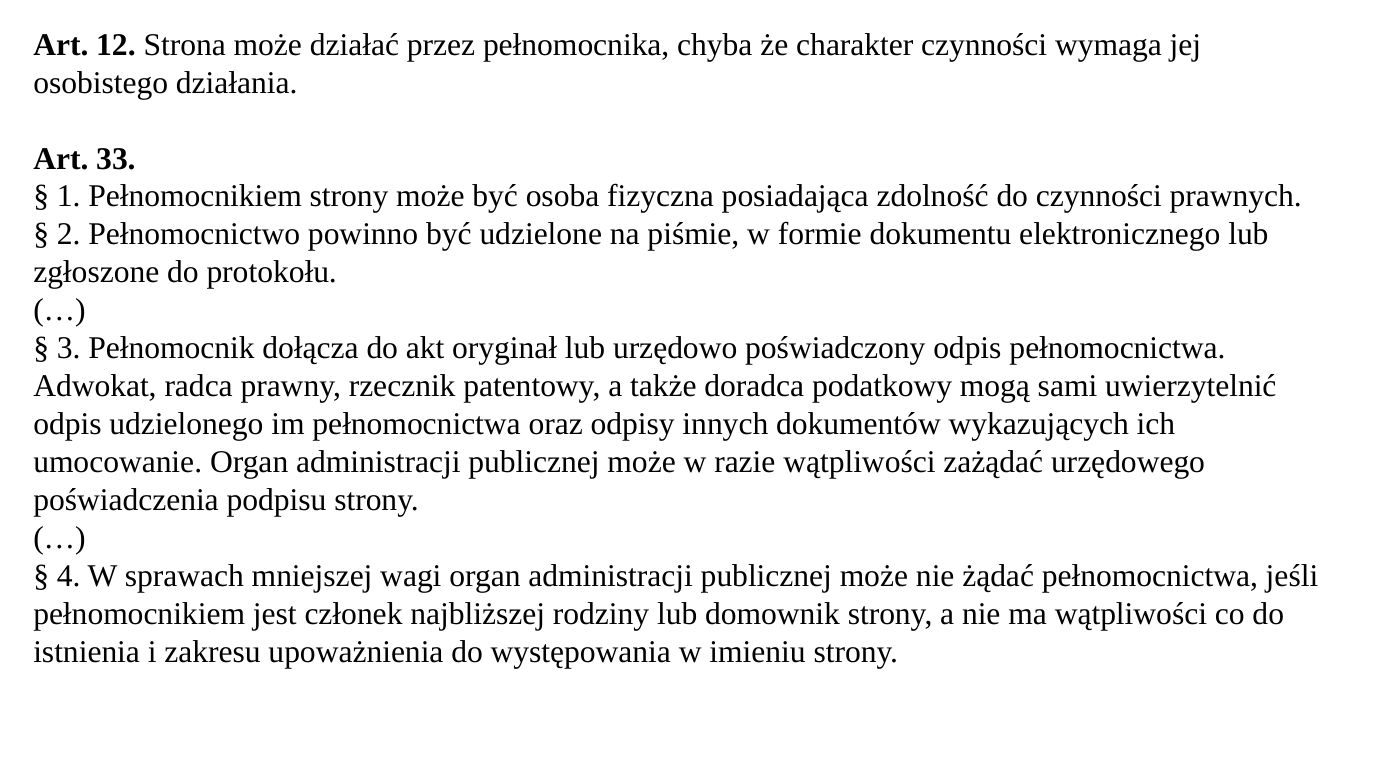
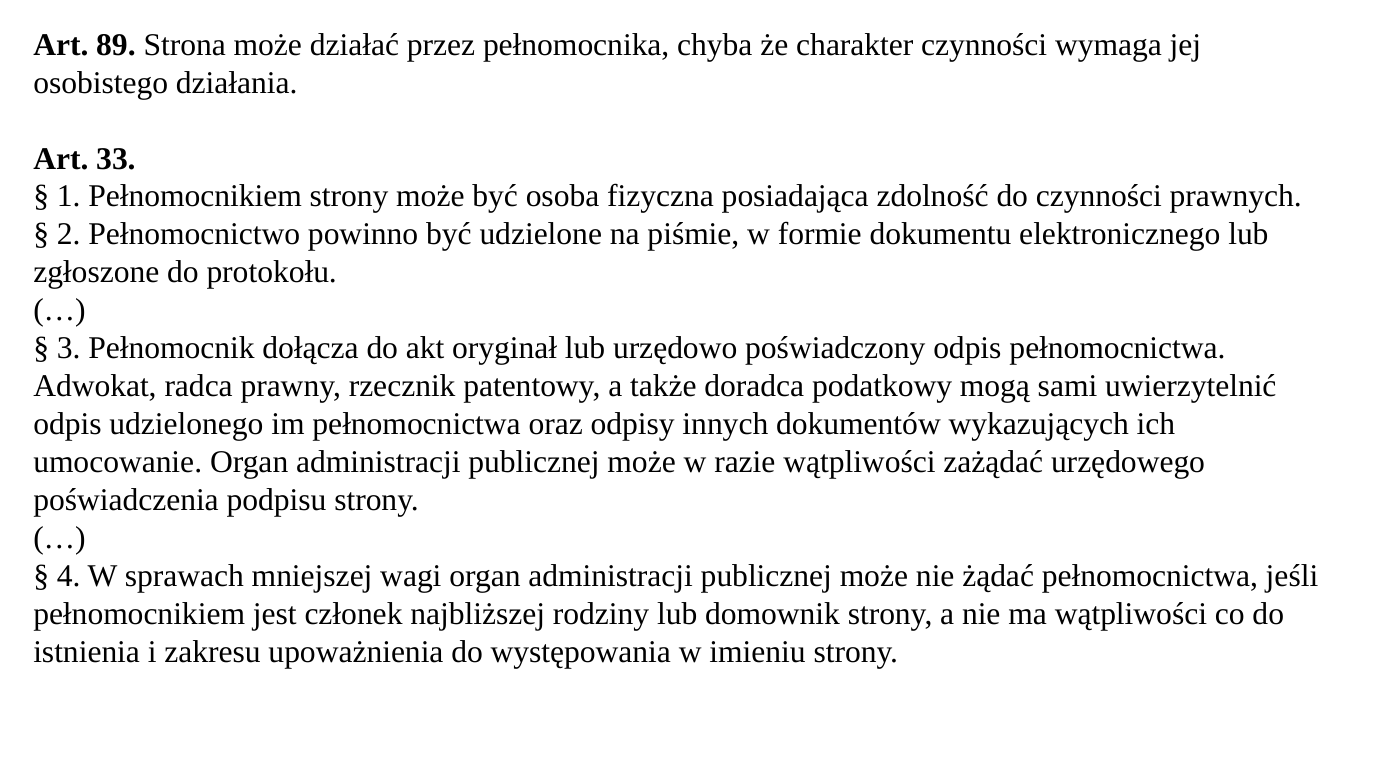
12: 12 -> 89 (116, 45)
